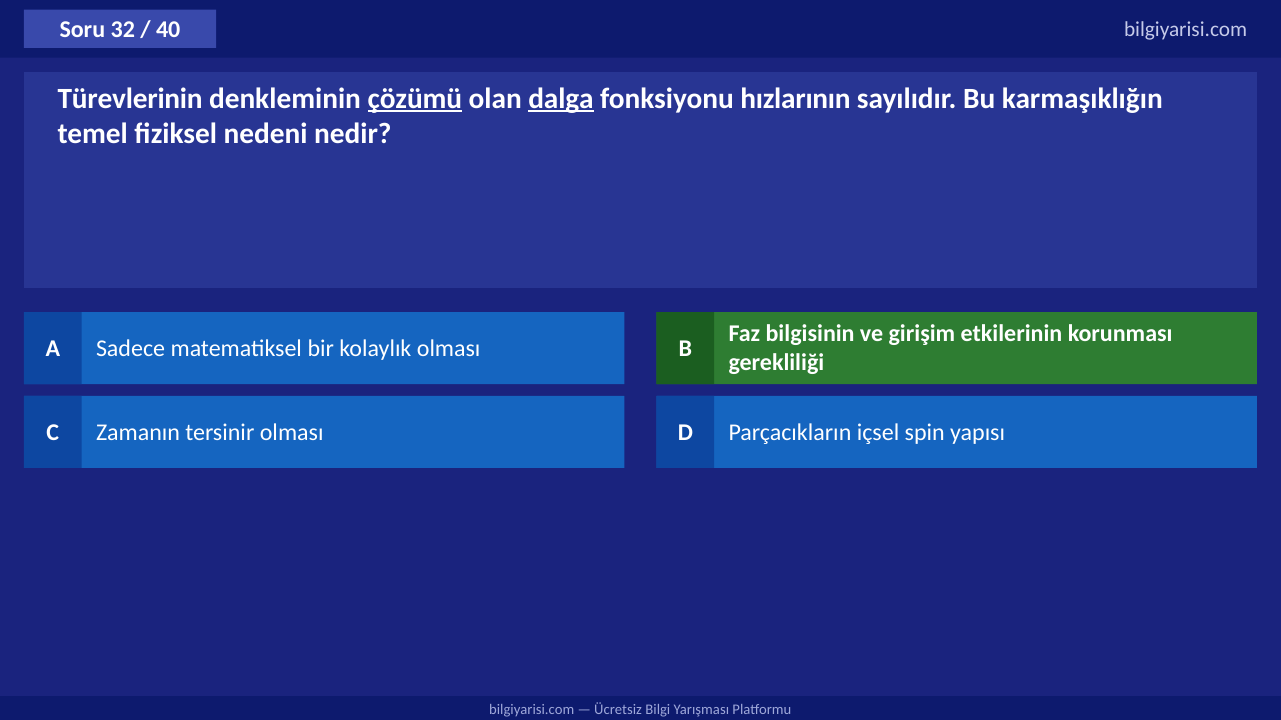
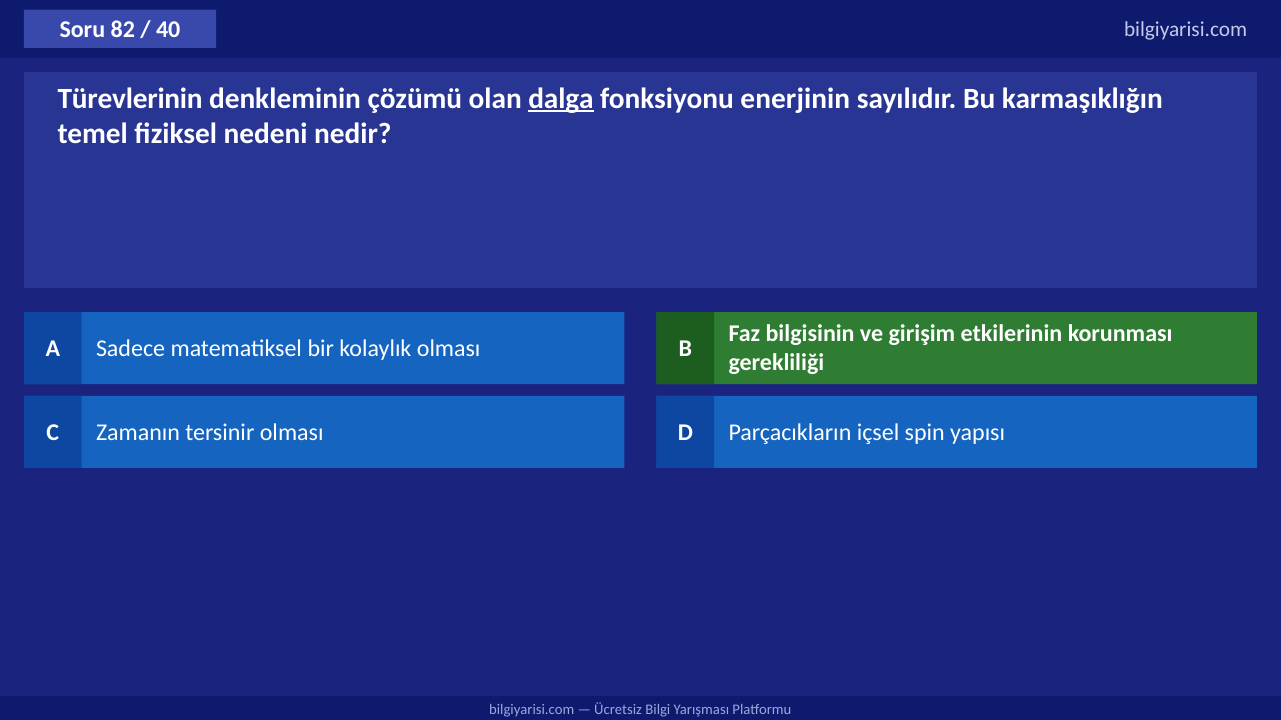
32: 32 -> 82 (123, 29)
çözümü underline: present -> none (415, 99)
hızlarının: hızlarının -> enerjinin (795, 99)
